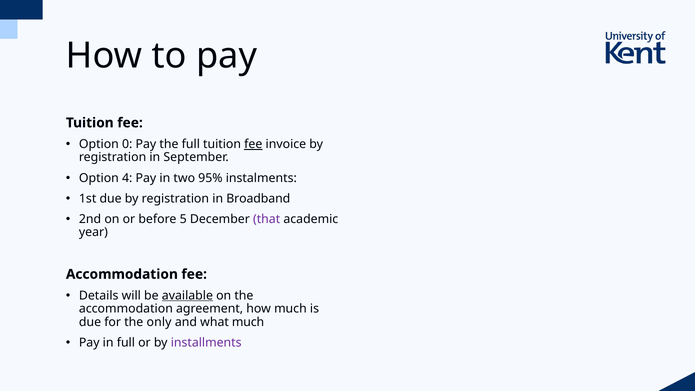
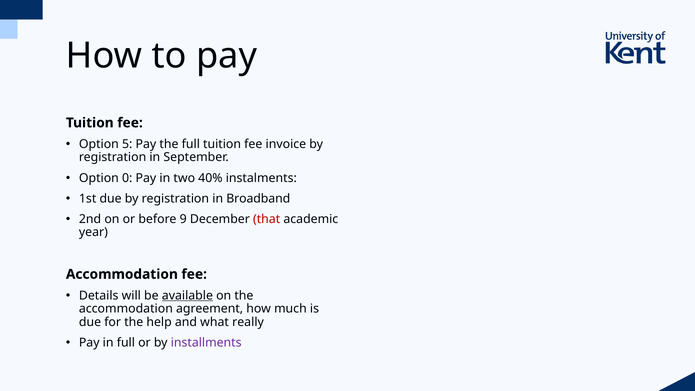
0: 0 -> 5 (127, 144)
fee underline: present -> none (253, 144)
4: 4 -> 0 (127, 178)
95%: 95% -> 40% (210, 178)
5: 5 -> 9 (183, 219)
that colour: purple -> red (267, 219)
only: only -> help (159, 322)
what much: much -> really (248, 322)
